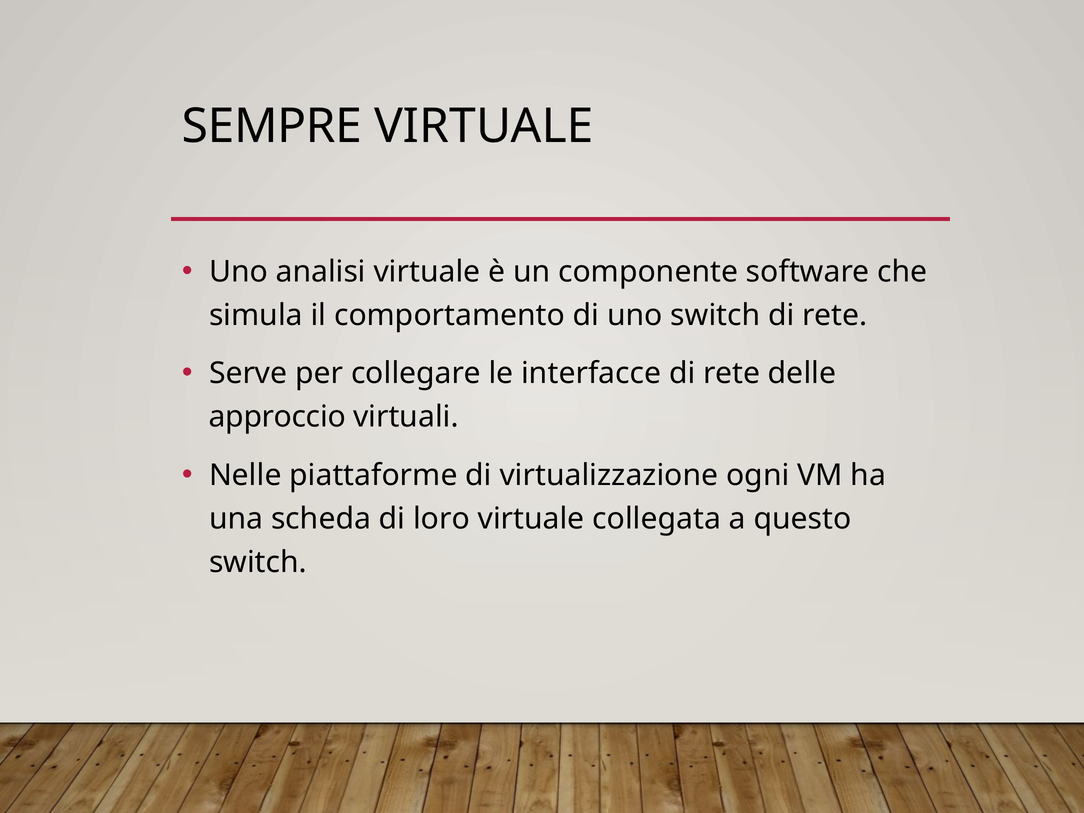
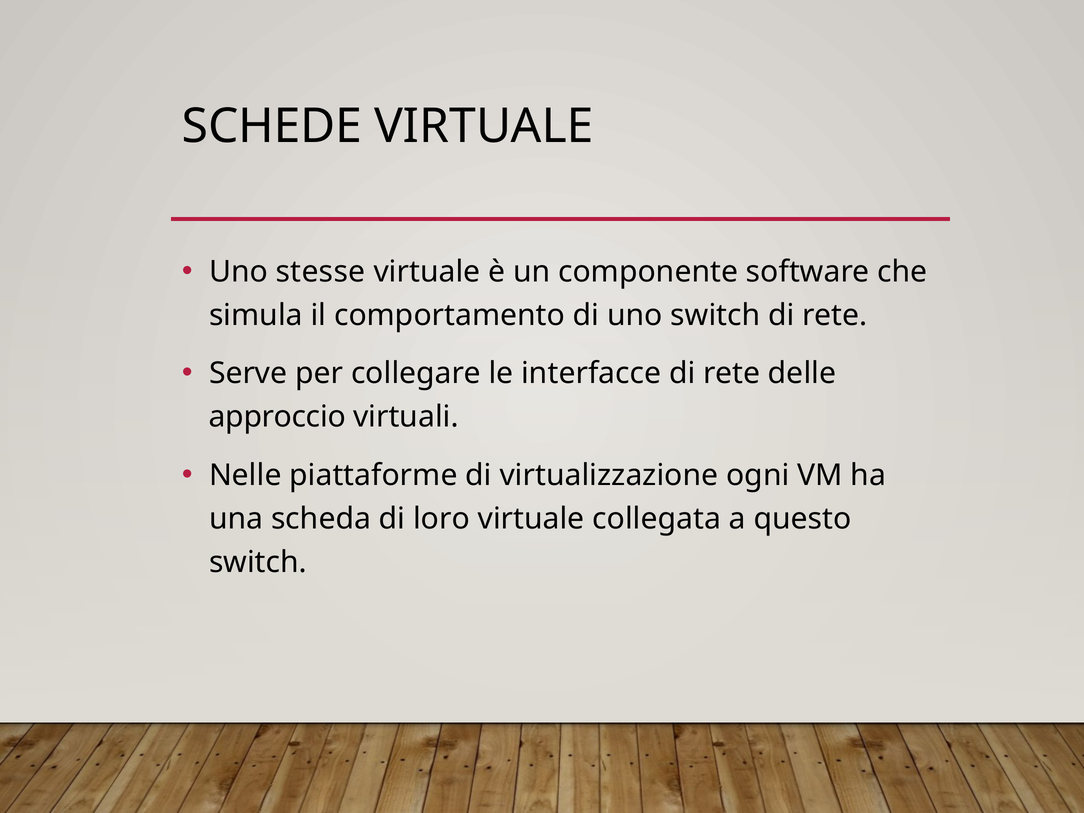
SEMPRE: SEMPRE -> SCHEDE (272, 127)
analisi: analisi -> stesse (321, 272)
